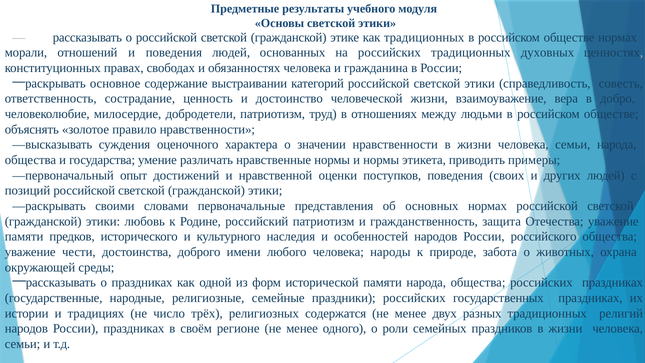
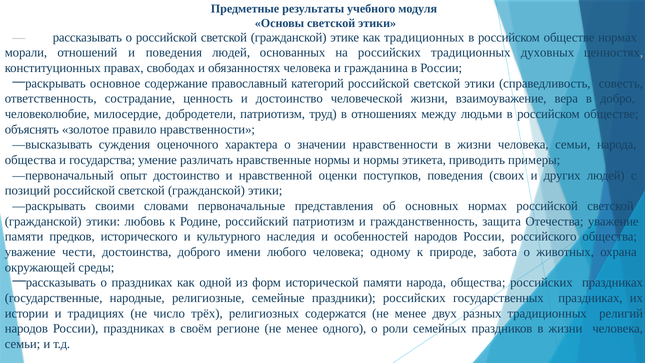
выстраивании: выстраивании -> православный (249, 83)
опыт достижений: достижений -> достоинство (186, 175)
народы: народы -> одному (390, 252)
